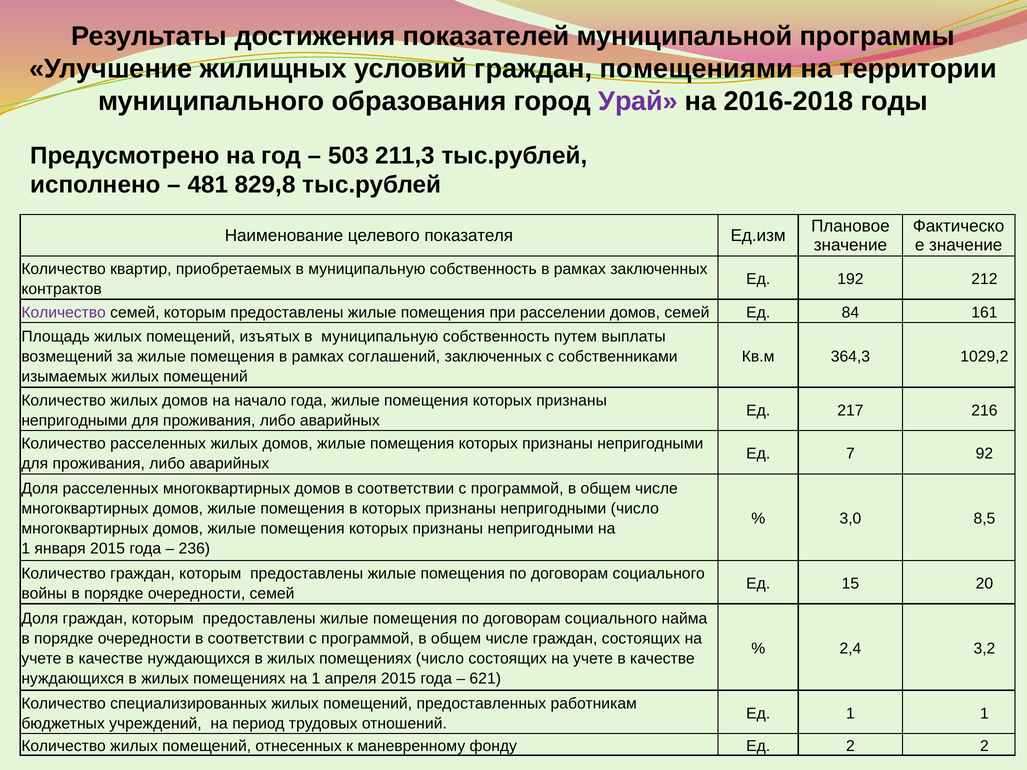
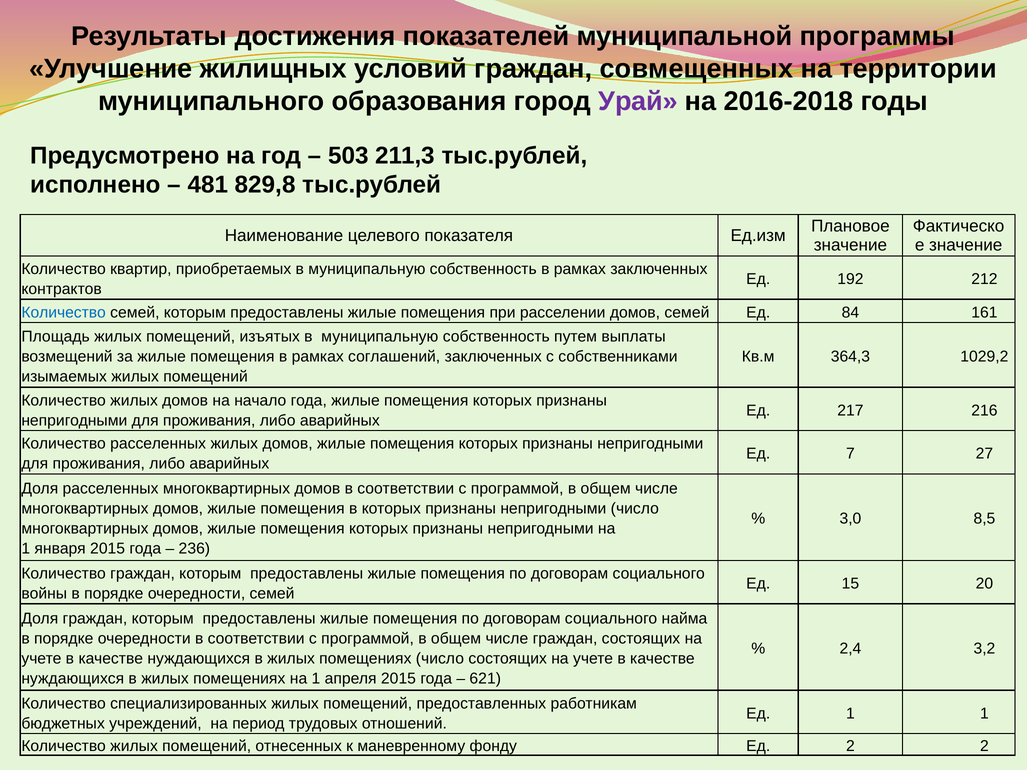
помещениями: помещениями -> совмещенных (696, 69)
Количество colour: purple -> blue (64, 313)
92: 92 -> 27 (984, 454)
